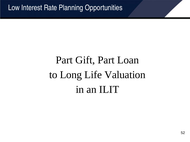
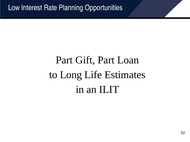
Valuation: Valuation -> Estimates (125, 75)
